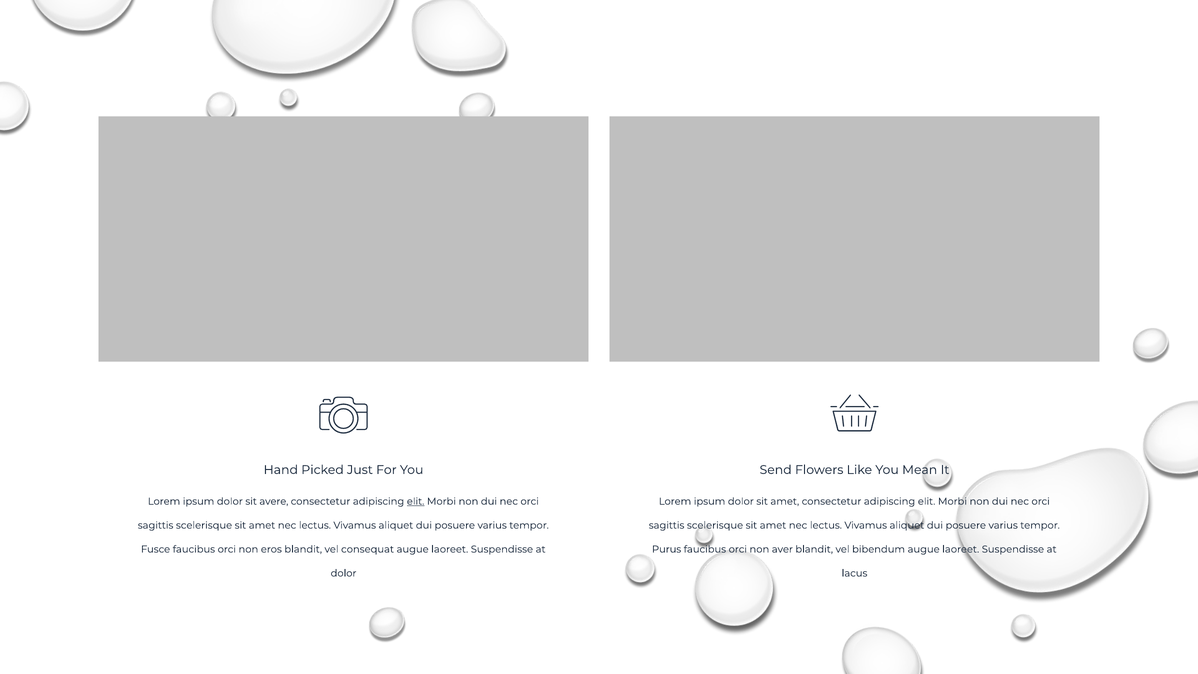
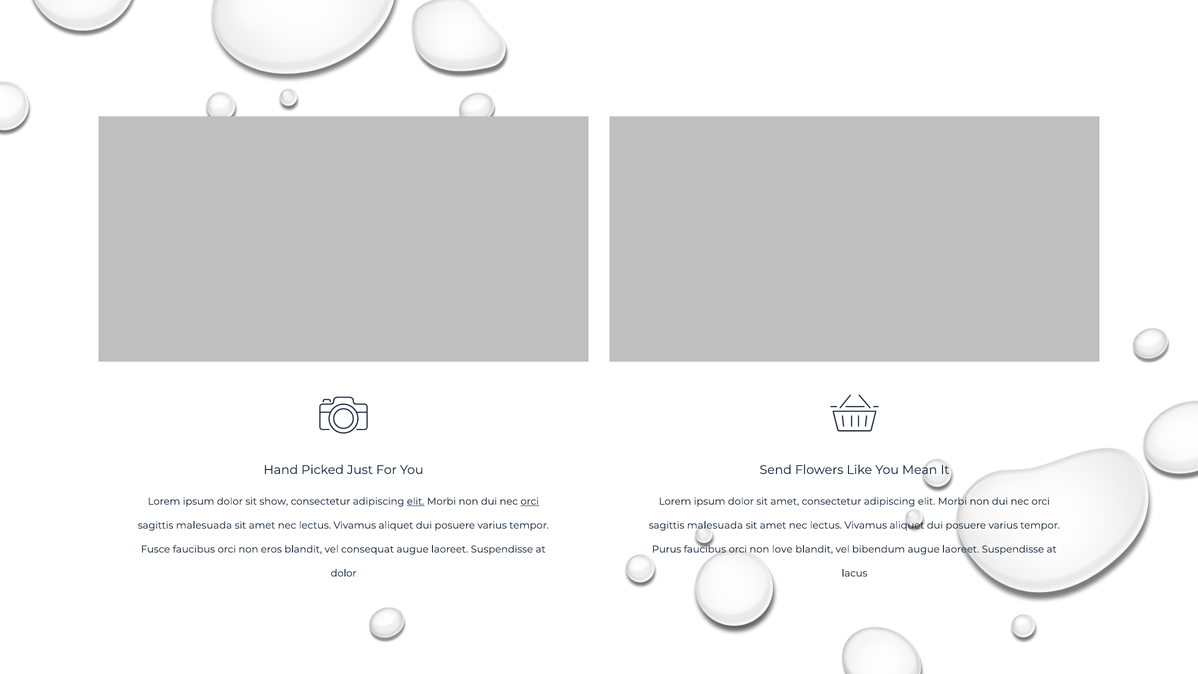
avere: avere -> show (274, 501)
orci underline: none -> present (530, 501)
scelerisque: scelerisque -> malesuada (204, 525)
scelerisque: scelerisque -> malesuada (715, 525)
aver: aver -> love (782, 549)
